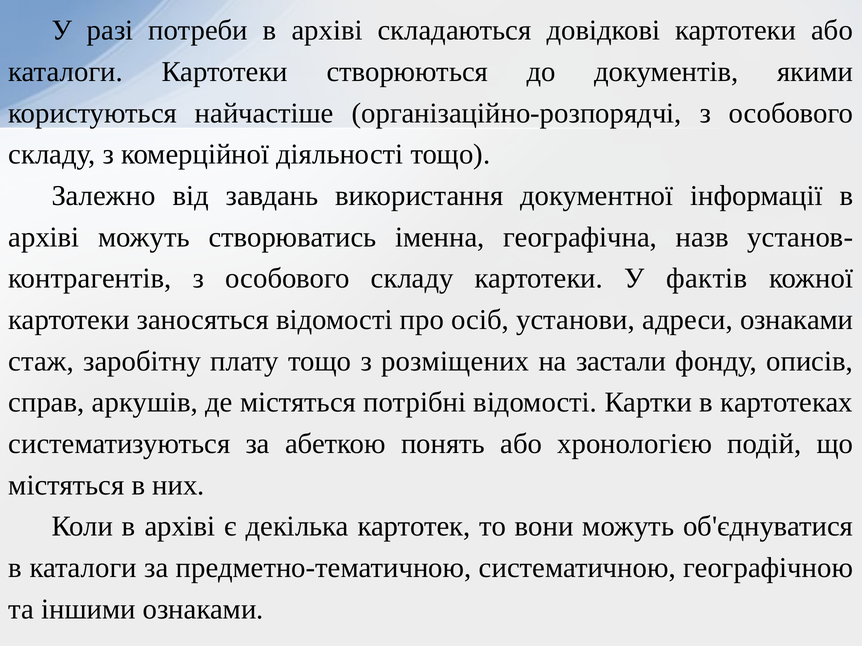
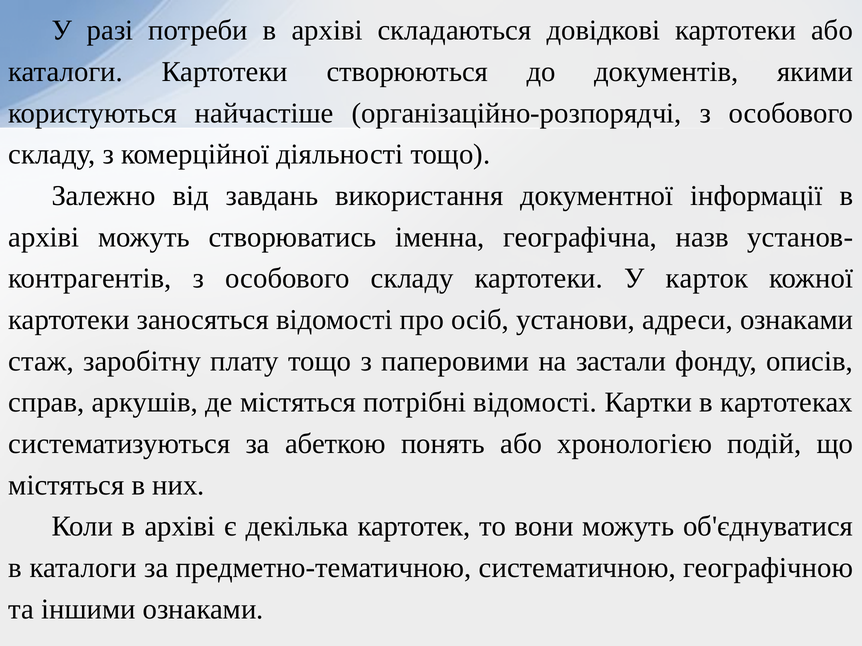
фактів: фактів -> карток (707, 279)
розміщених: розміщених -> паперовими (455, 361)
